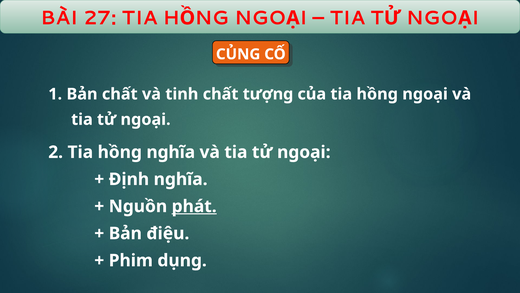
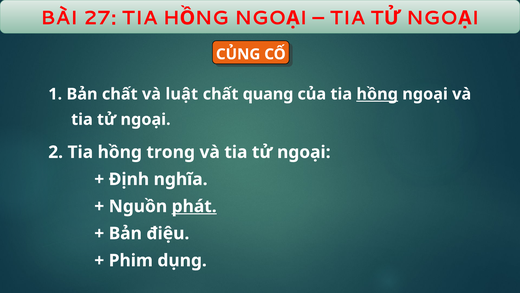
tinh: tinh -> luật (182, 94)
tượng: tượng -> quang (268, 94)
hồng underline: none -> present (377, 94)
hồng nghĩa: nghĩa -> trong (171, 152)
